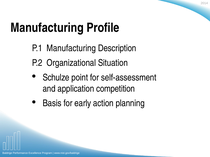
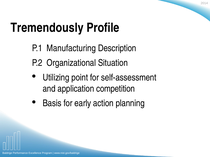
Manufacturing: Manufacturing -> Tremendously (47, 28)
Schulze: Schulze -> Utilizing (56, 78)
